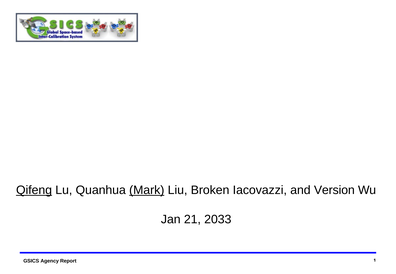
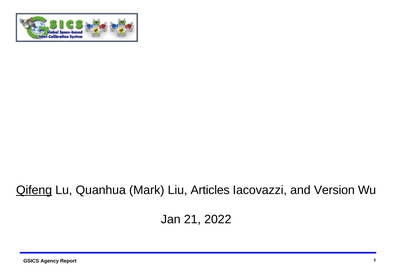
Mark underline: present -> none (147, 190)
Broken: Broken -> Articles (210, 190)
2033: 2033 -> 2022 (218, 219)
